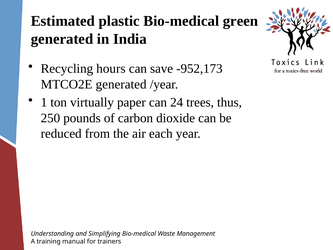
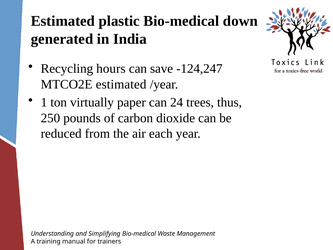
green: green -> down (240, 21)
-952,173: -952,173 -> -124,247 (199, 69)
MTCO2E generated: generated -> estimated (121, 84)
